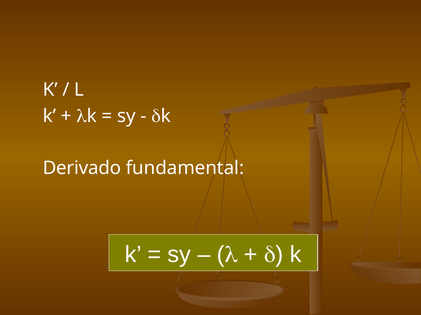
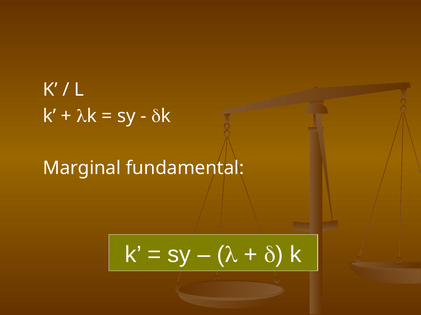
Derivado: Derivado -> Marginal (82, 169)
